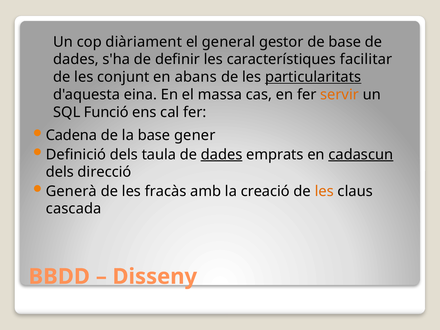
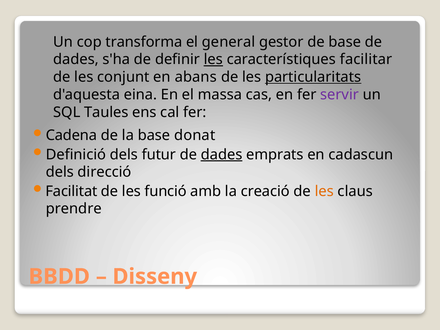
diàriament: diàriament -> transforma (144, 42)
les underline: none -> present (213, 59)
servir colour: orange -> purple (340, 95)
Funció: Funció -> Taules (106, 112)
gener: gener -> donat (195, 135)
taula: taula -> futur (159, 154)
cadascun underline: present -> none (361, 154)
Generà: Generà -> Facilitat (71, 191)
fracàs: fracàs -> funció (166, 191)
cascada: cascada -> prendre (74, 209)
